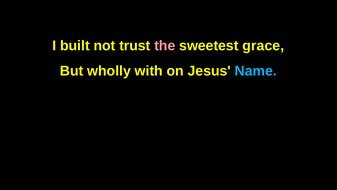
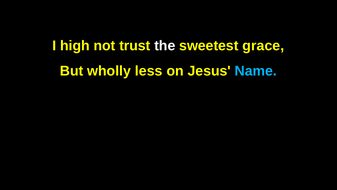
built: built -> high (75, 46)
the colour: pink -> white (165, 46)
with: with -> less (149, 71)
